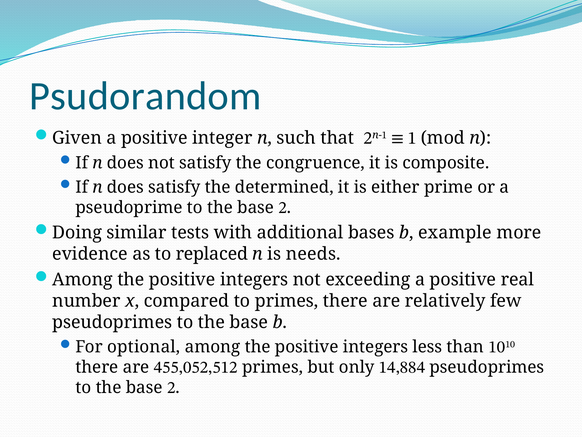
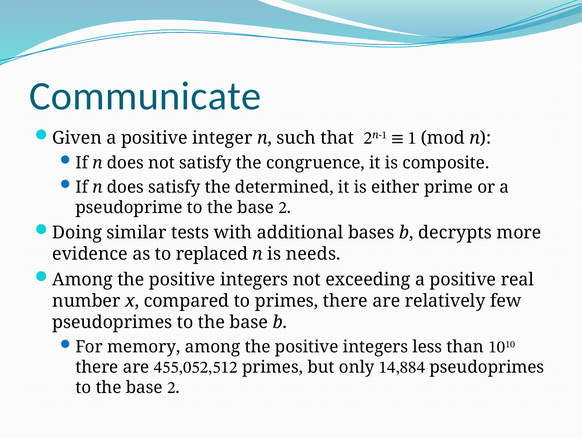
Psudorandom: Psudorandom -> Communicate (145, 96)
example: example -> decrypts (455, 232)
optional: optional -> memory (144, 347)
